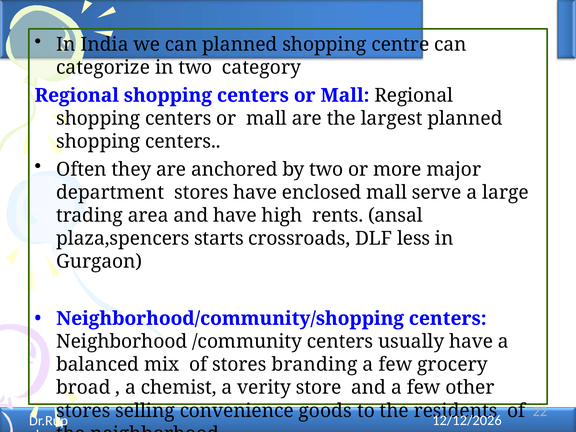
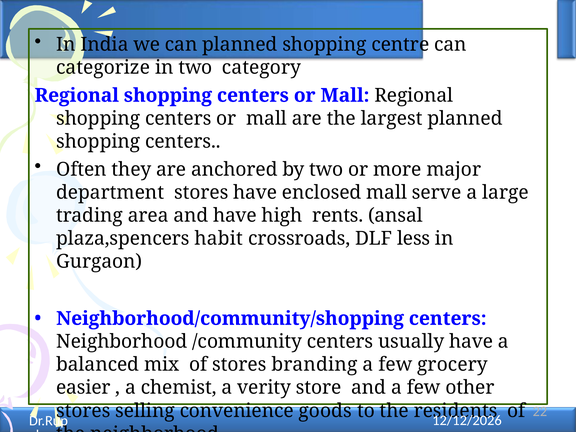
starts: starts -> habit (219, 238)
broad: broad -> easier (83, 388)
